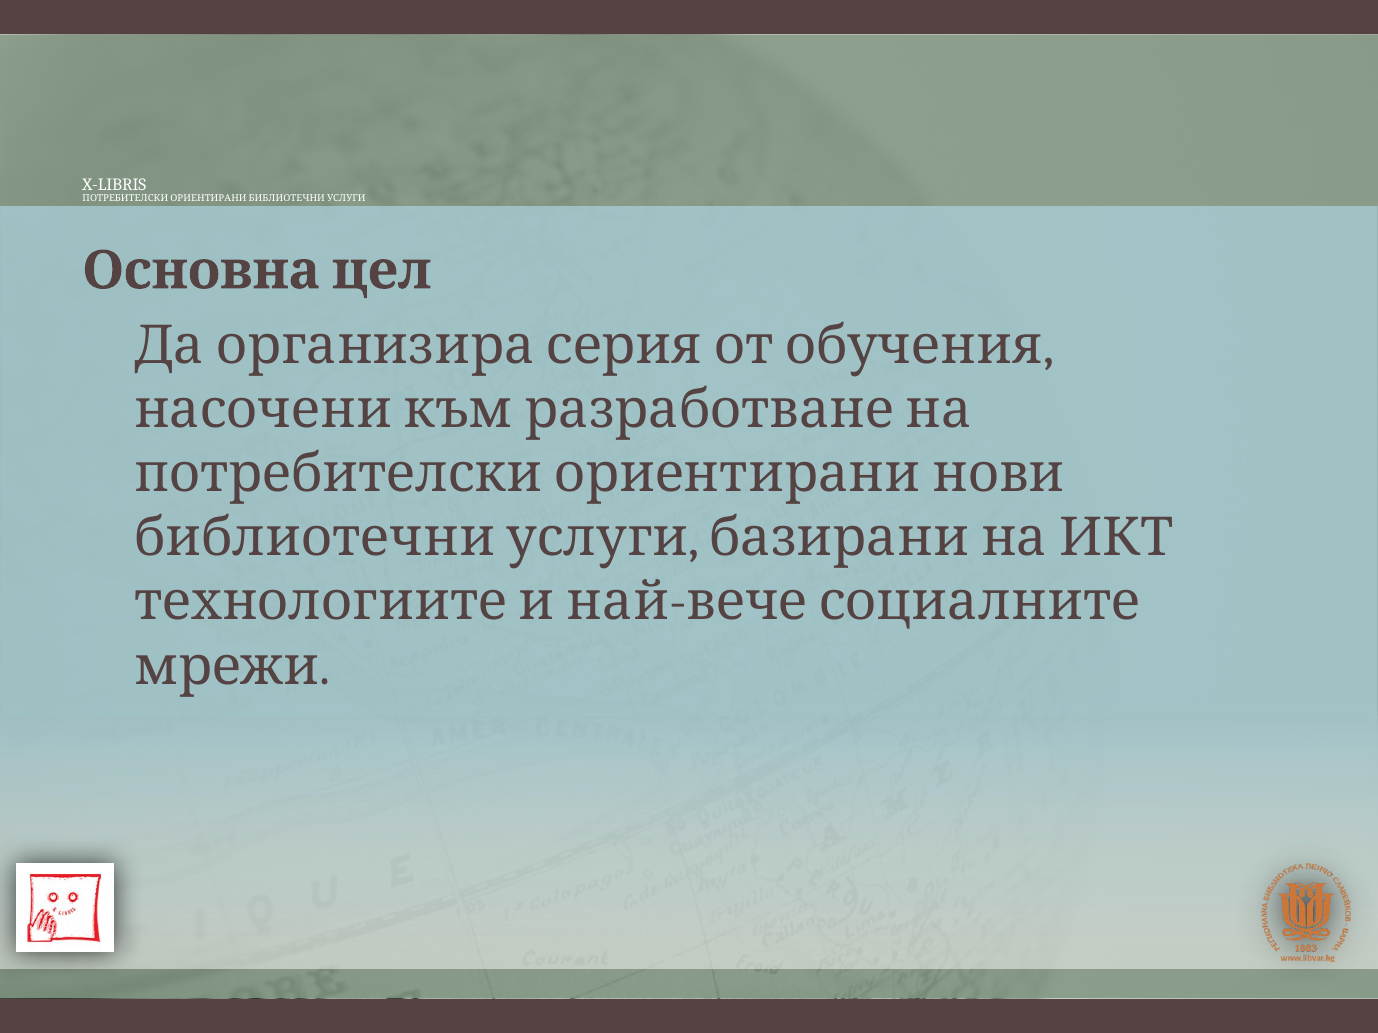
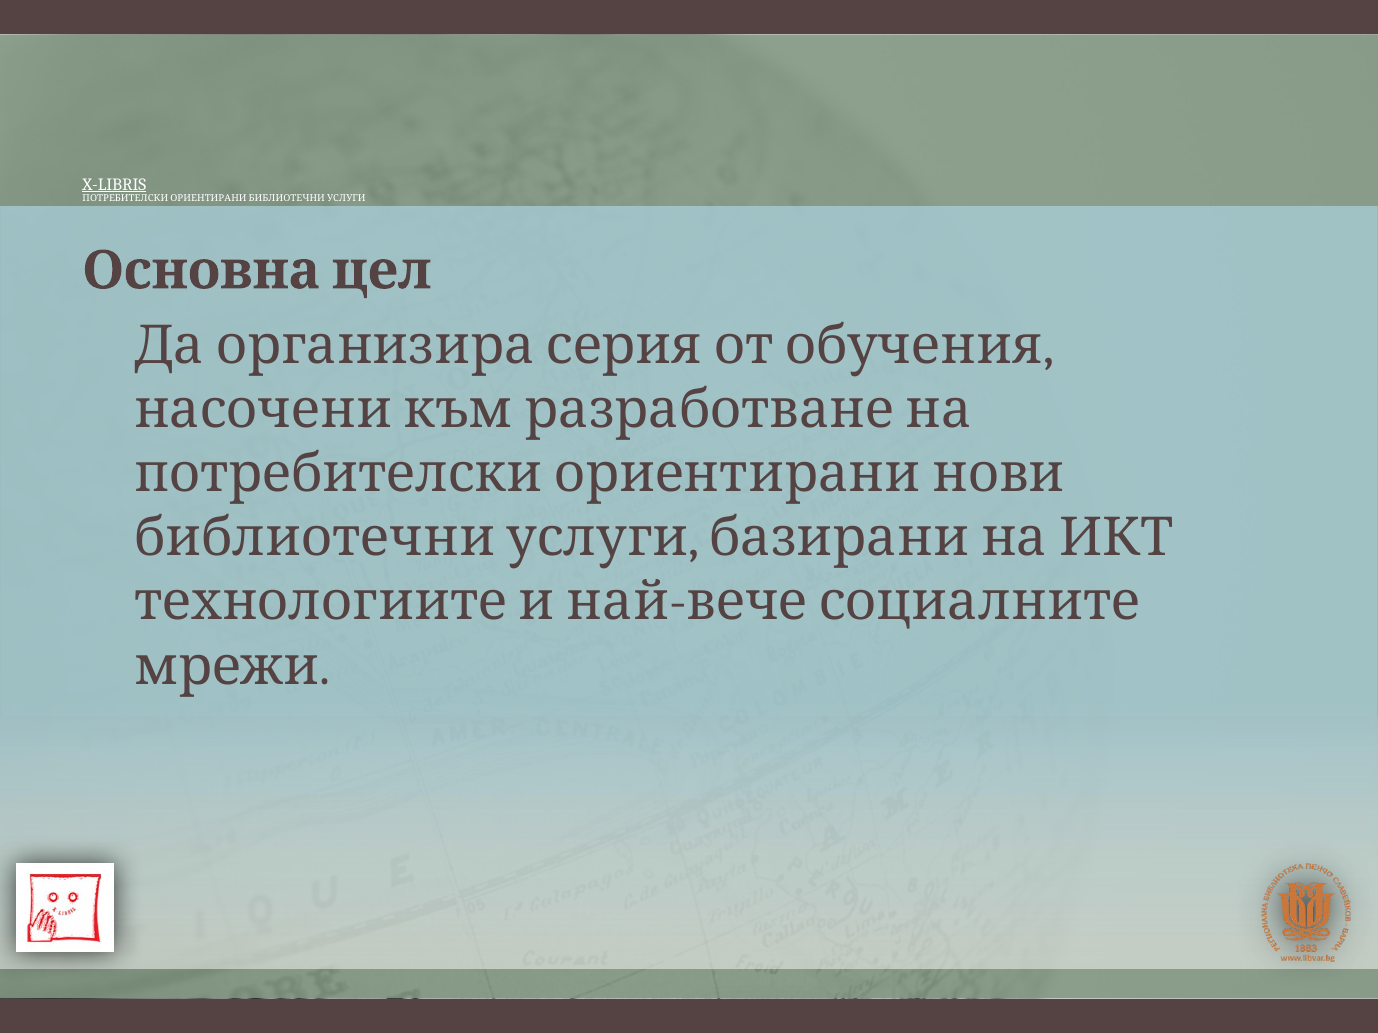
X-LIBRIS underline: none -> present (114, 184)
